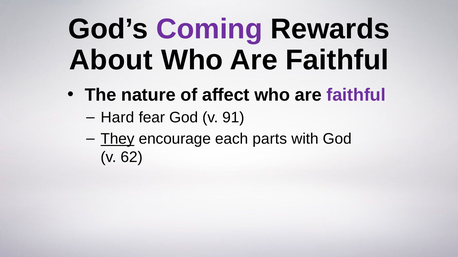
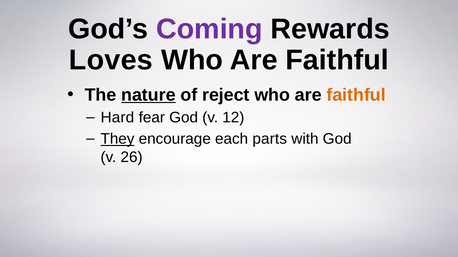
About: About -> Loves (111, 60)
nature underline: none -> present (148, 95)
affect: affect -> reject (226, 95)
faithful colour: purple -> orange (356, 95)
91: 91 -> 12 (233, 118)
62: 62 -> 26 (132, 158)
